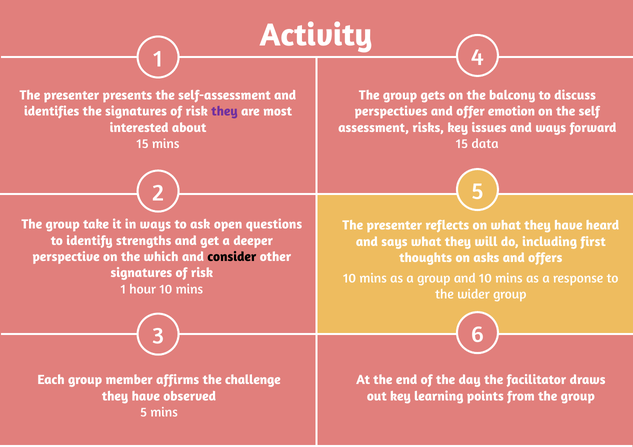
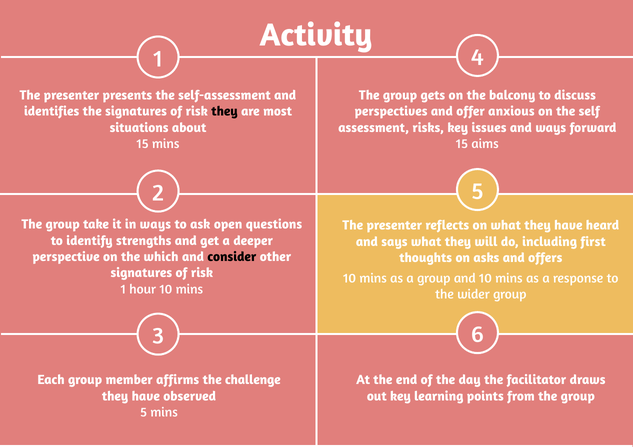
they colour: purple -> black (225, 112)
emotion: emotion -> anxious (511, 112)
interested: interested -> situations (139, 128)
data: data -> aims (485, 144)
